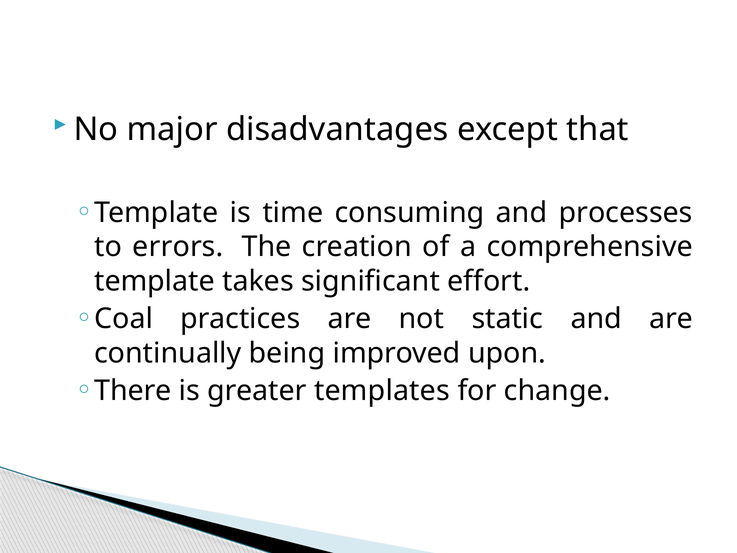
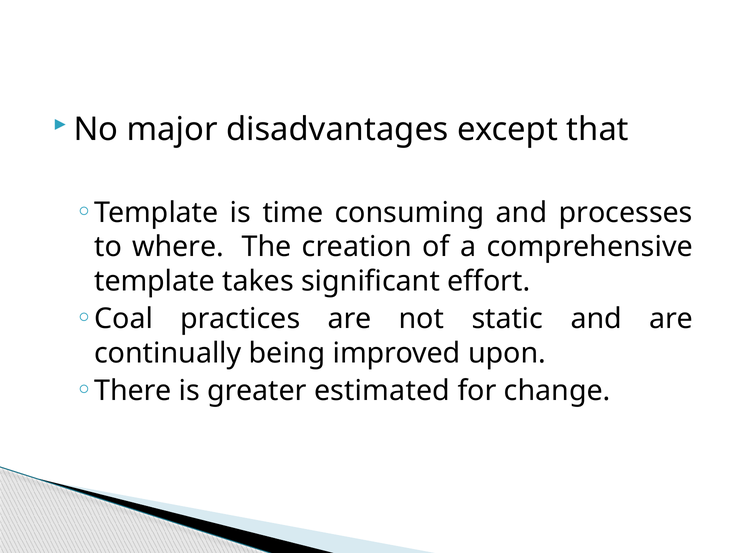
errors: errors -> where (178, 247)
templates: templates -> estimated (382, 391)
